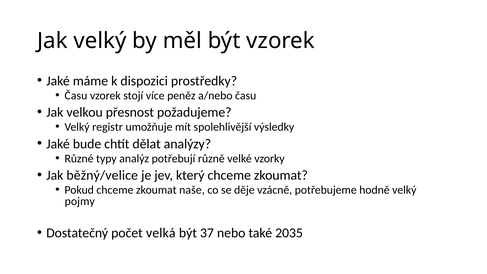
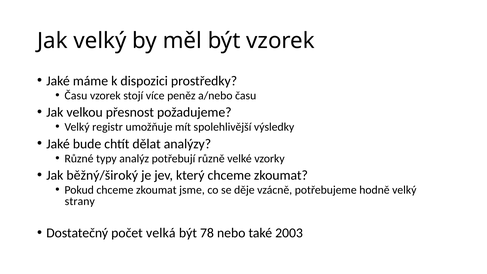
běžný/velice: běžný/velice -> běžný/široký (102, 175)
naše: naše -> jsme (192, 190)
pojmy: pojmy -> strany (80, 201)
37: 37 -> 78 (207, 233)
2035: 2035 -> 2003 (289, 233)
